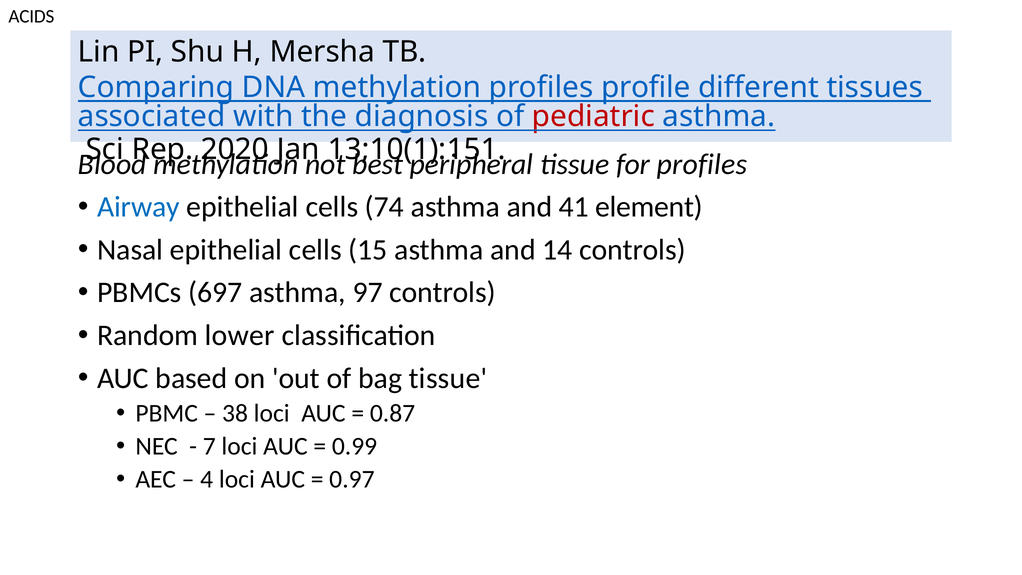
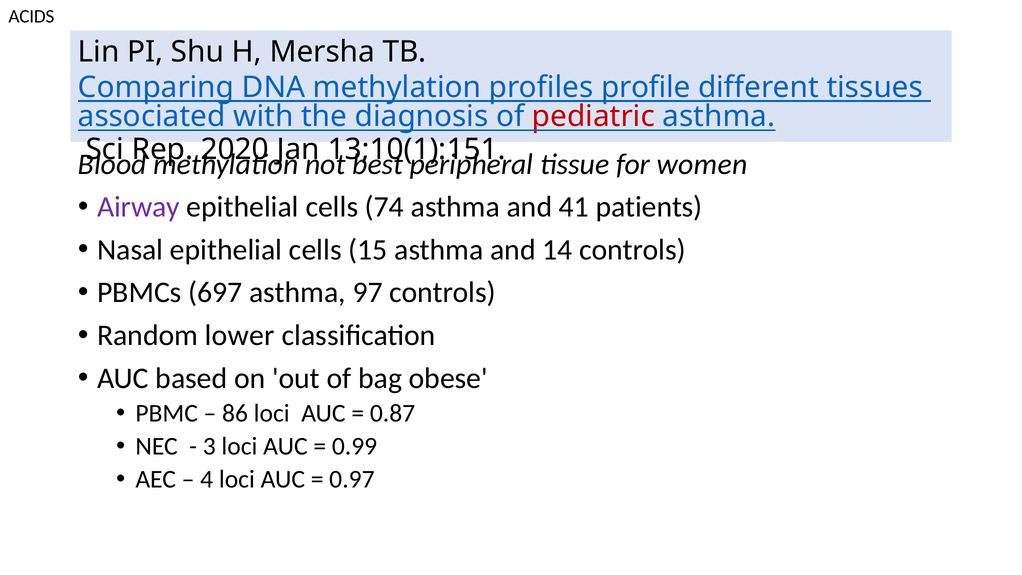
for profiles: profiles -> women (702, 164)
Airway colour: blue -> purple (138, 207)
element: element -> patients (649, 207)
bag tissue: tissue -> obese (448, 378)
38: 38 -> 86 (235, 413)
7: 7 -> 3 (209, 446)
